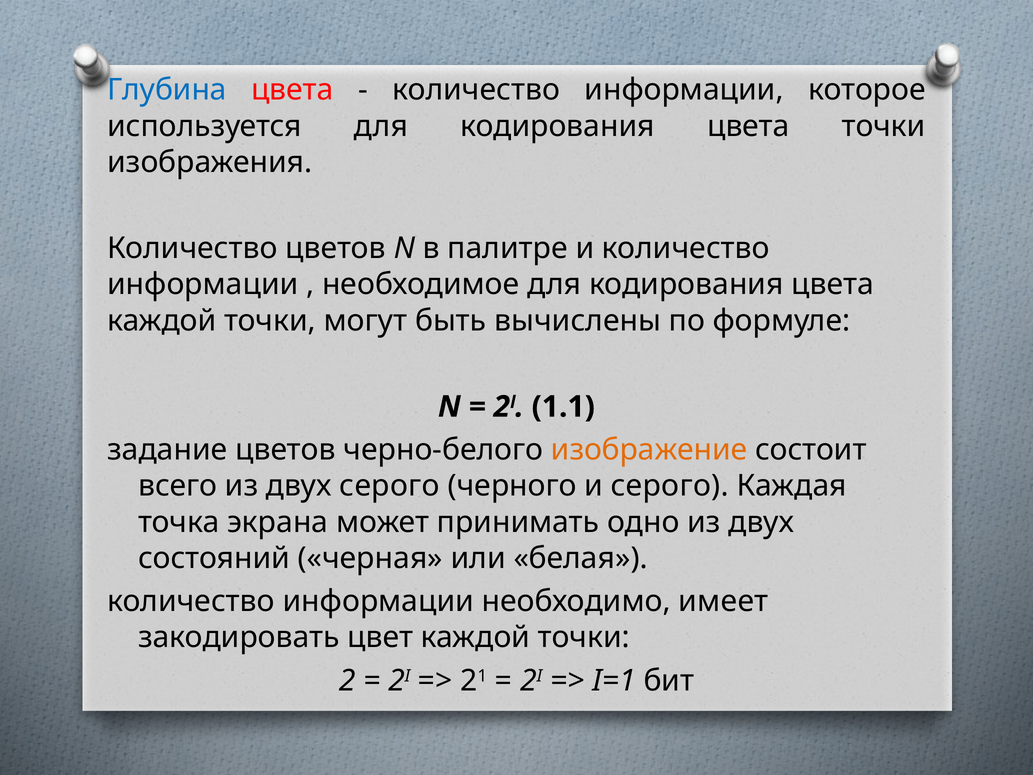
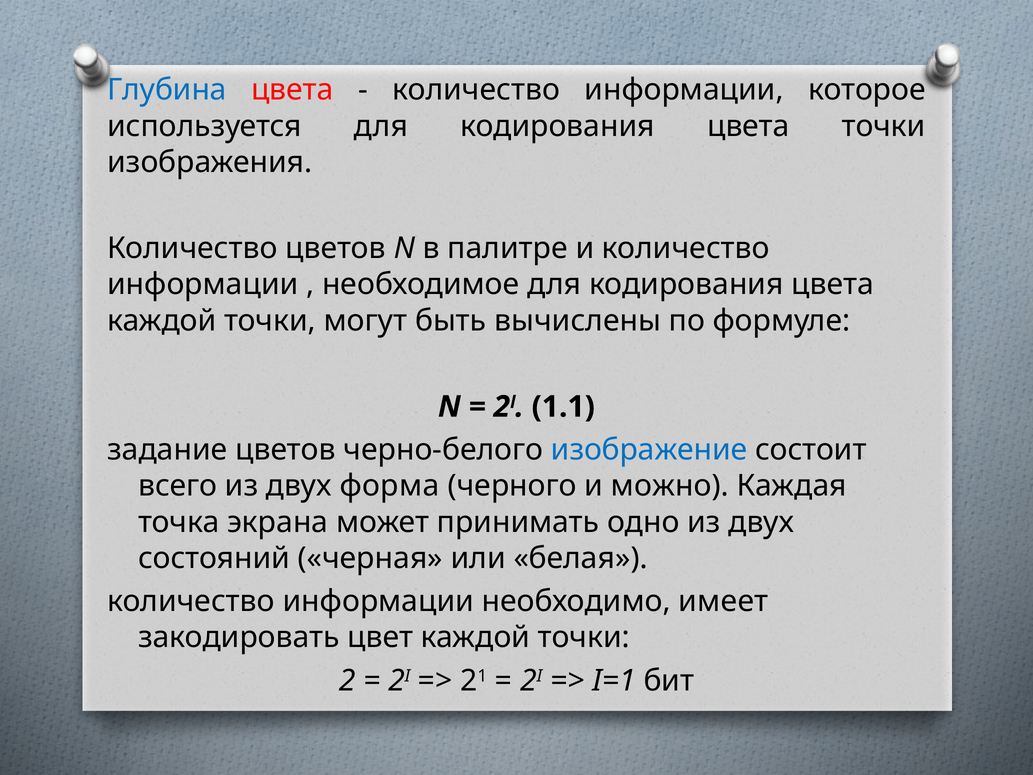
изображение colour: orange -> blue (649, 450)
двух серого: серого -> форма (390, 486)
и серого: серого -> можно (670, 486)
